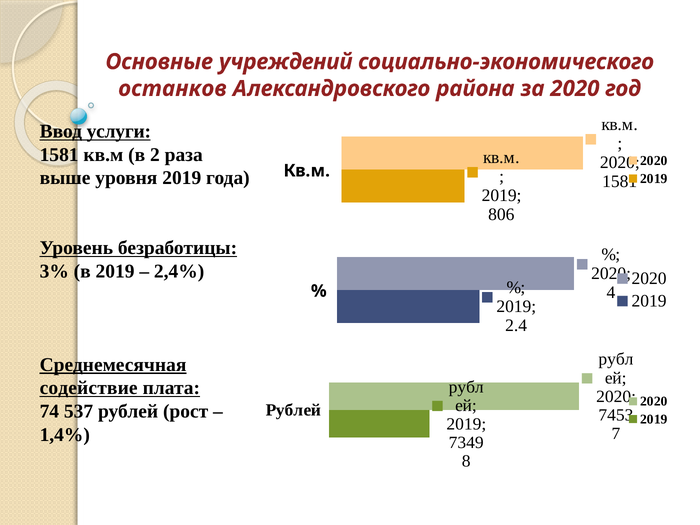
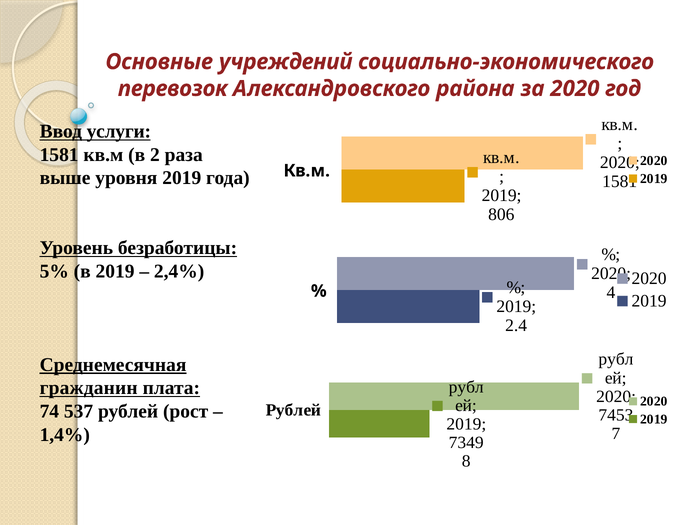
останков: останков -> перевозок (173, 89)
3%: 3% -> 5% (54, 271)
содействие: содействие -> гражданин (89, 388)
